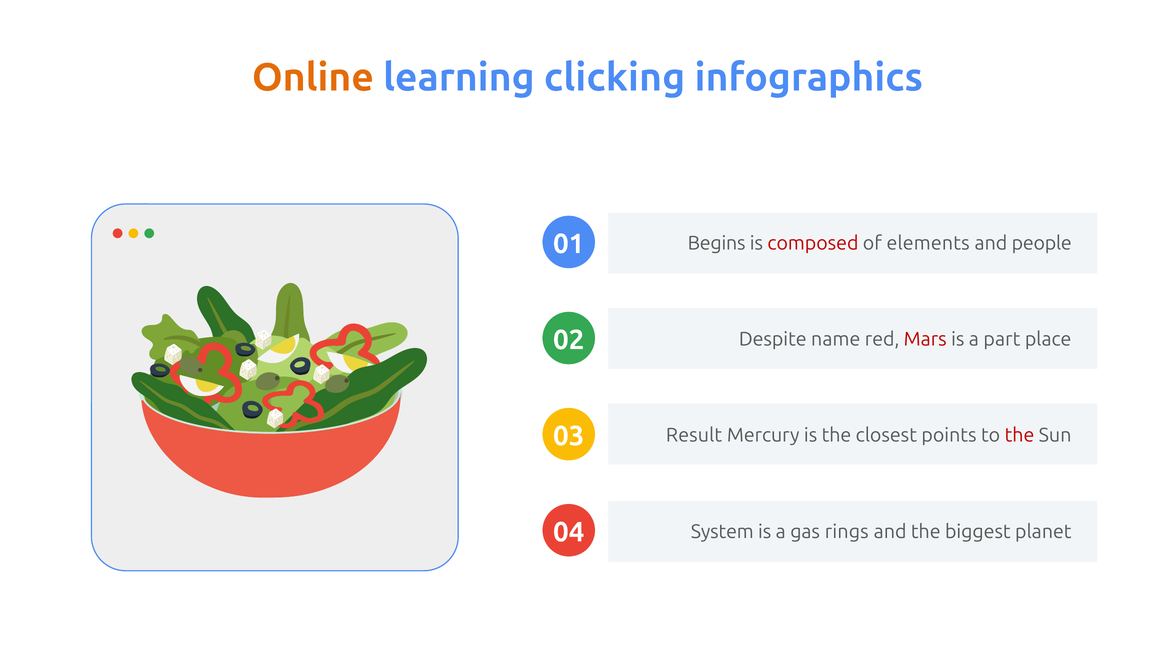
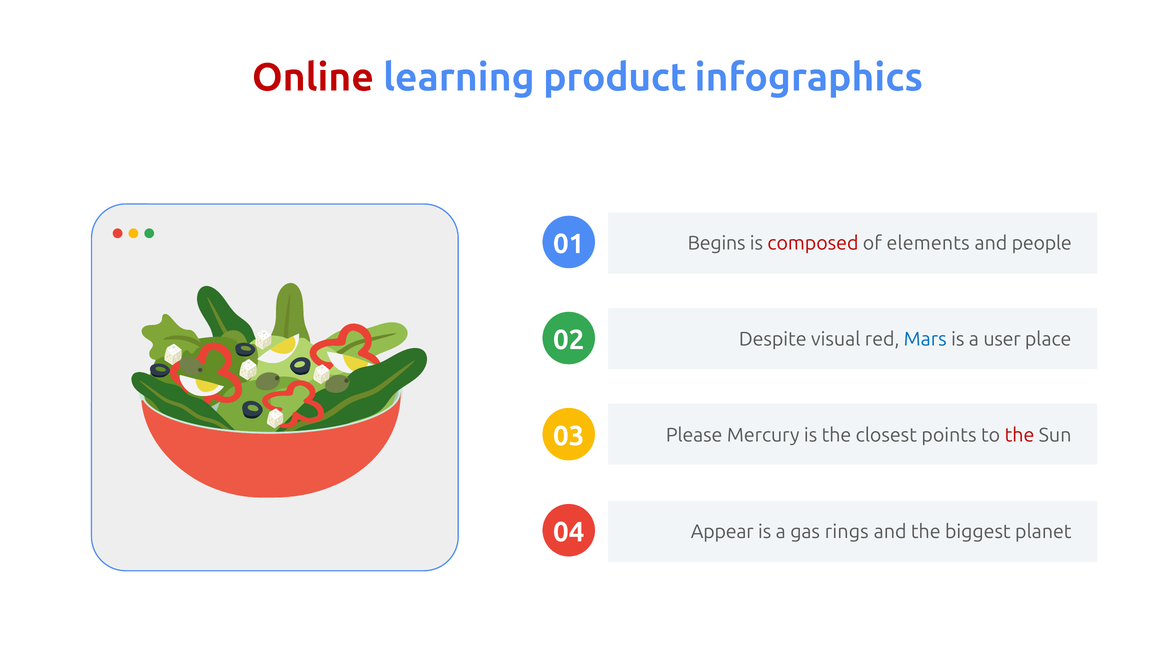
Online colour: orange -> red (313, 78)
clicking: clicking -> product (615, 78)
name: name -> visual (836, 339)
Mars colour: red -> blue (925, 339)
part: part -> user (1002, 339)
Result: Result -> Please (694, 436)
System: System -> Appear (722, 532)
